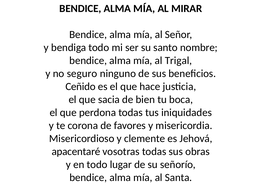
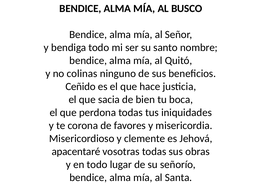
MIRAR: MIRAR -> BUSCO (187, 9)
Trigal: Trigal -> Quitó (179, 61)
seguro: seguro -> colinas (82, 74)
